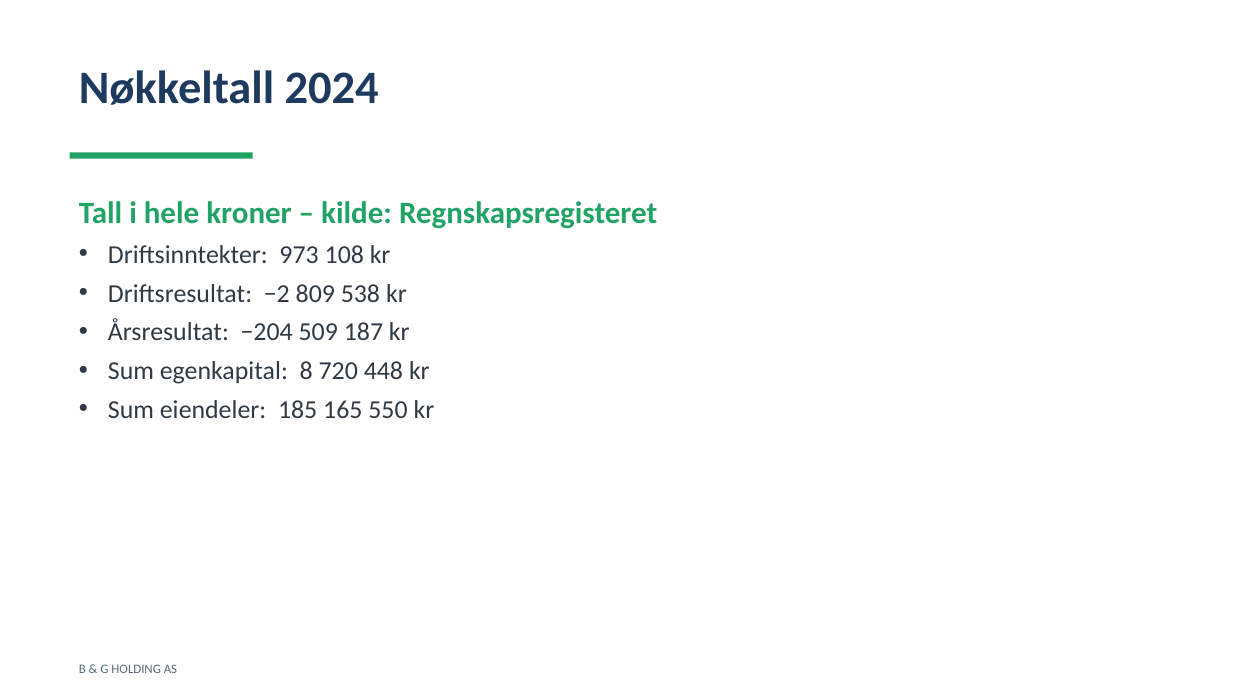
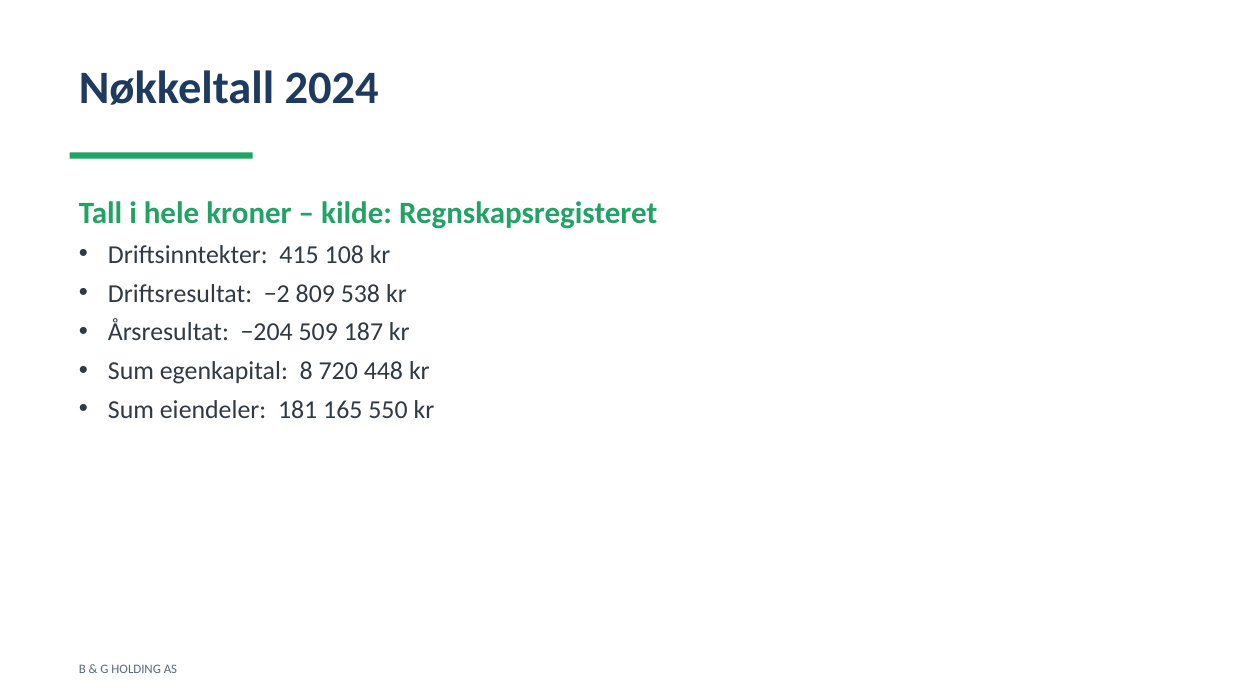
973: 973 -> 415 (299, 255)
185: 185 -> 181 (298, 410)
